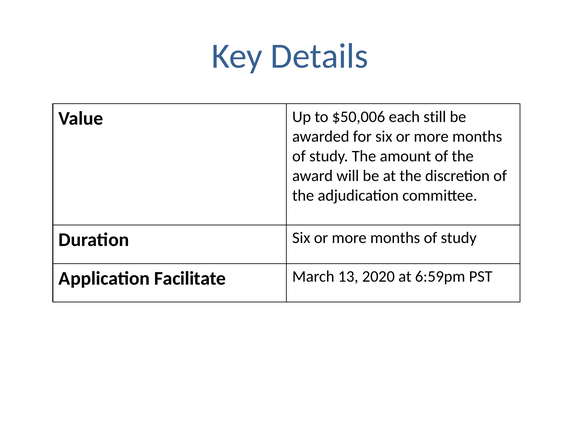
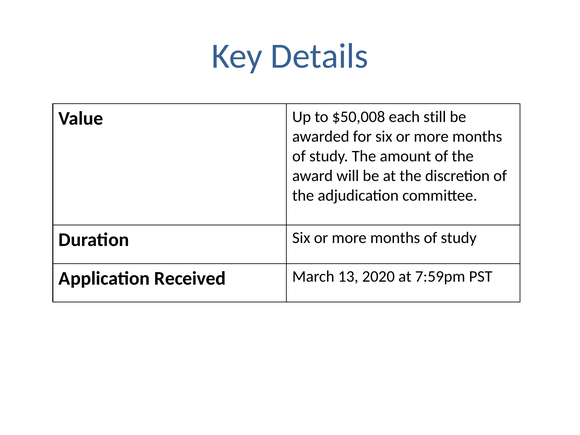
$50,006: $50,006 -> $50,008 (359, 117)
Facilitate: Facilitate -> Received (190, 278)
6:59pm: 6:59pm -> 7:59pm (440, 276)
